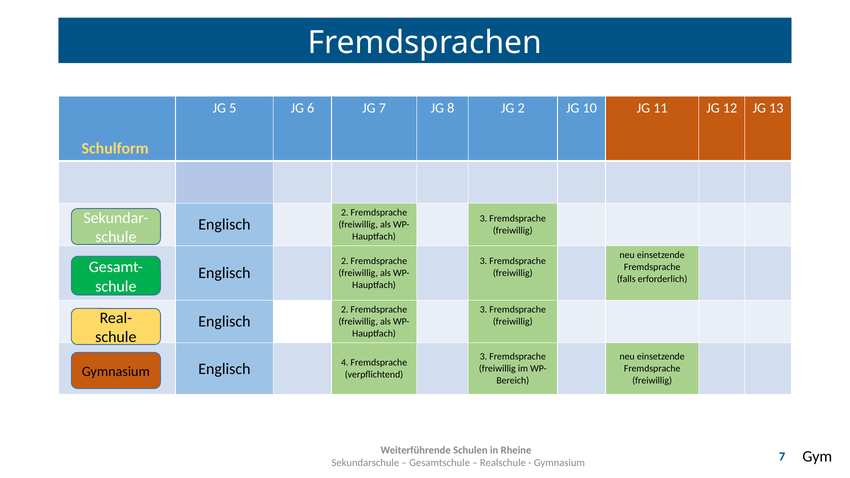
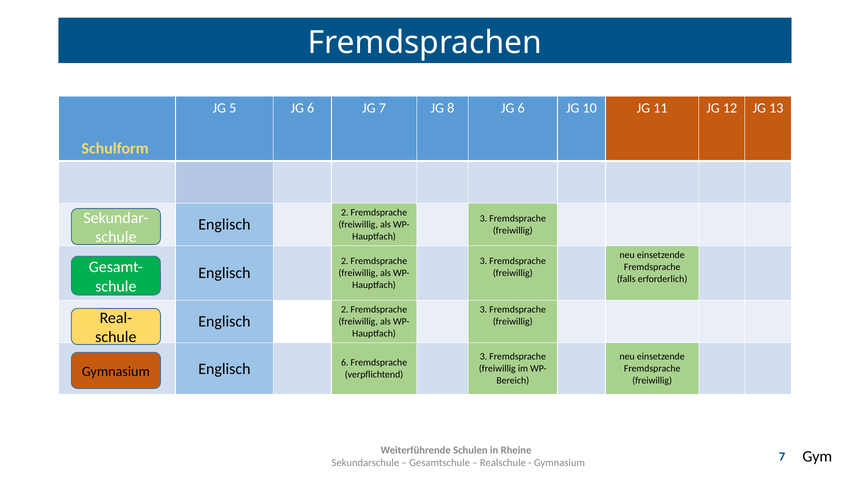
8 JG 2: 2 -> 6 (521, 108)
Englisch 4: 4 -> 6 (345, 363)
